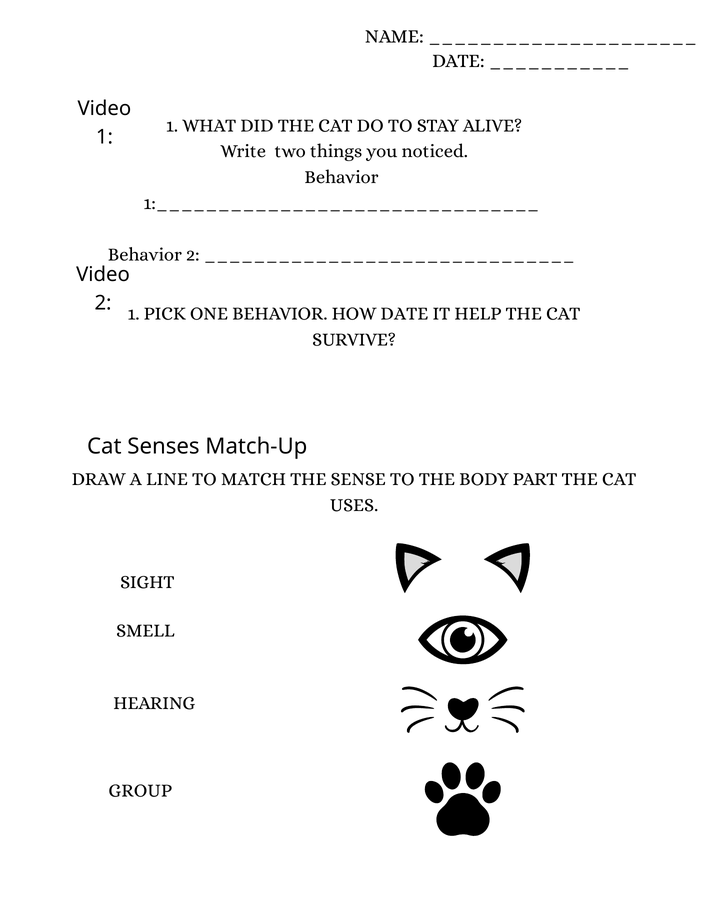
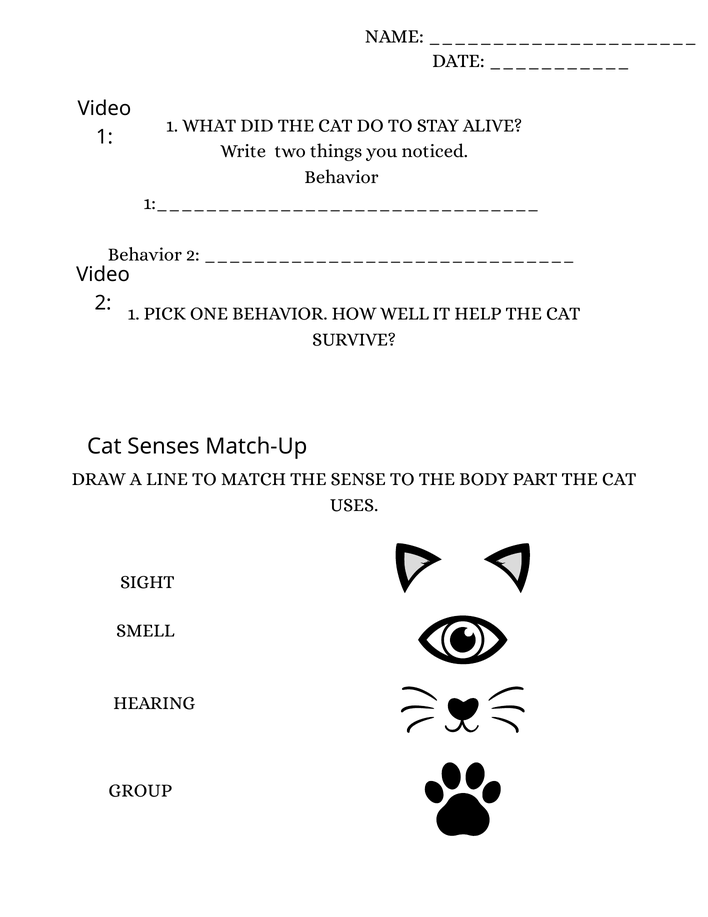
HOW DATE: DATE -> WELL (405, 313)
